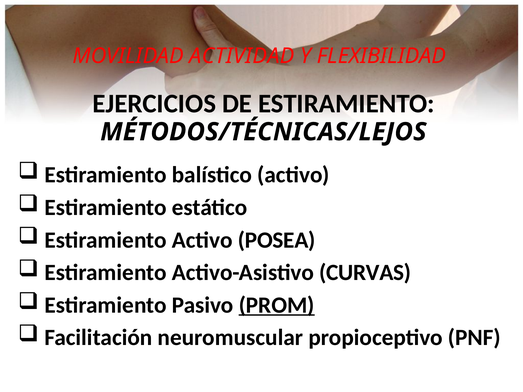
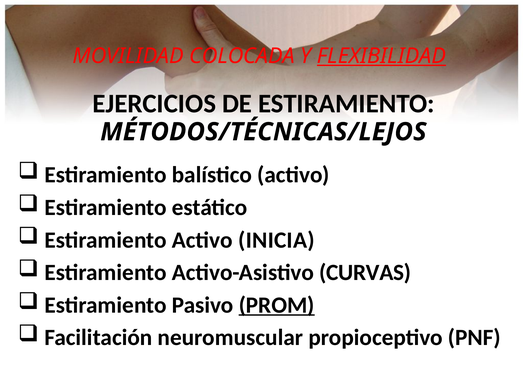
ACTIVIDAD: ACTIVIDAD -> COLOCADA (242, 56)
FLEXIBILIDAD underline: none -> present (381, 56)
POSEA: POSEA -> INICIA (276, 240)
